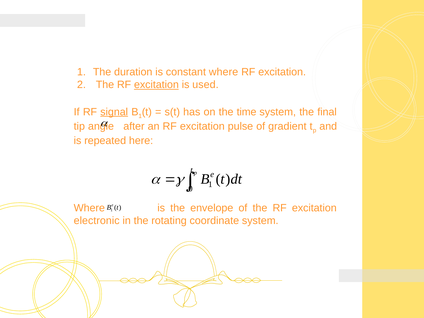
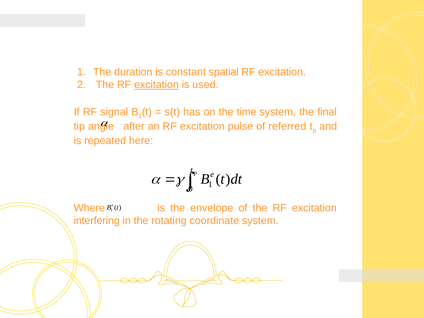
constant where: where -> spatial (224, 72)
signal underline: present -> none (114, 112)
gradient: gradient -> referred (287, 126)
electronic: electronic -> interfering (97, 221)
